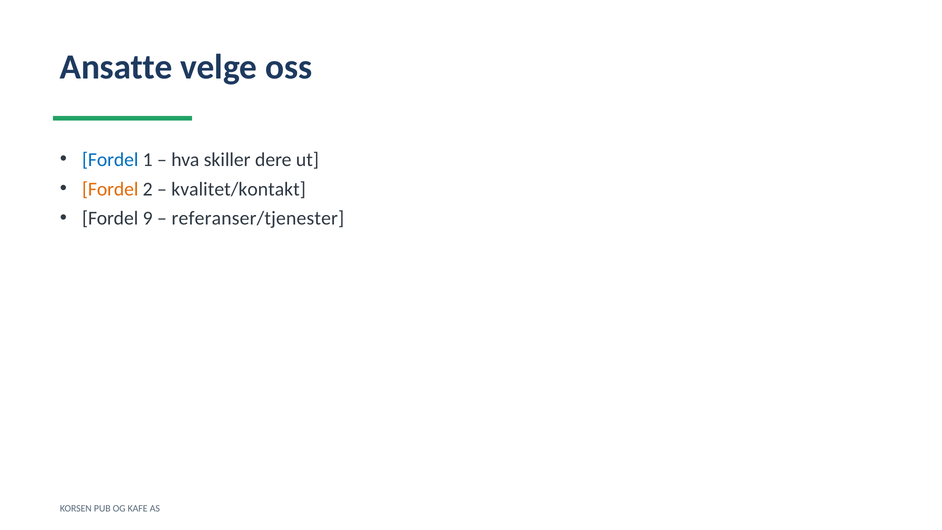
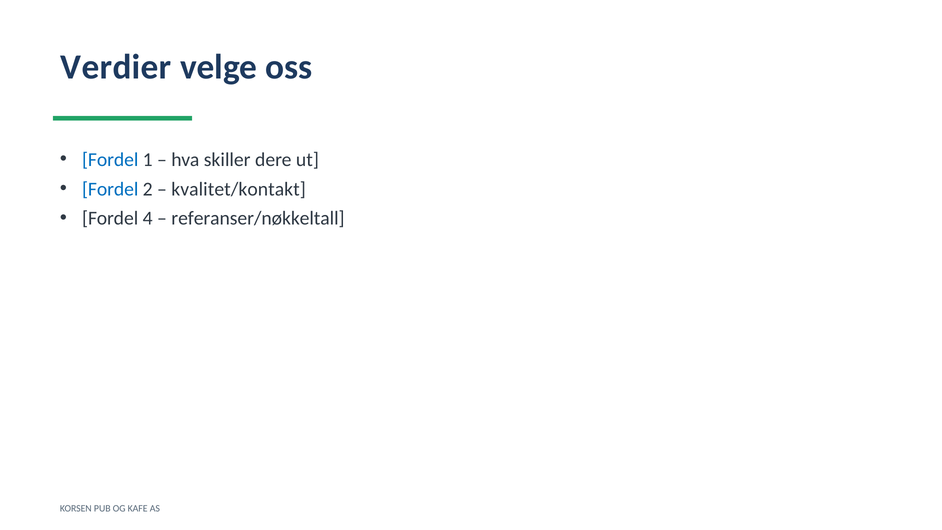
Ansatte: Ansatte -> Verdier (116, 67)
Fordel colour: orange -> blue (110, 189)
9: 9 -> 4 (148, 218)
referanser/tjenester: referanser/tjenester -> referanser/nøkkeltall (258, 218)
